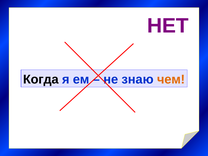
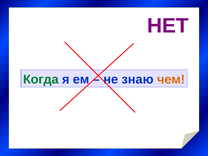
Когда colour: black -> green (41, 79)
